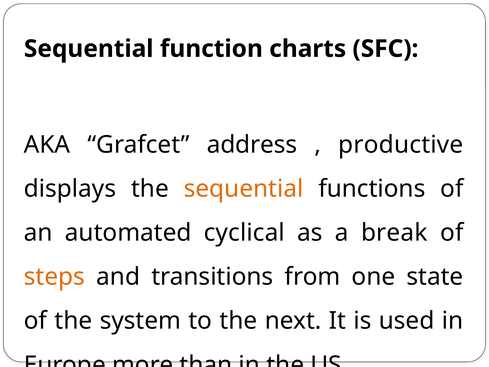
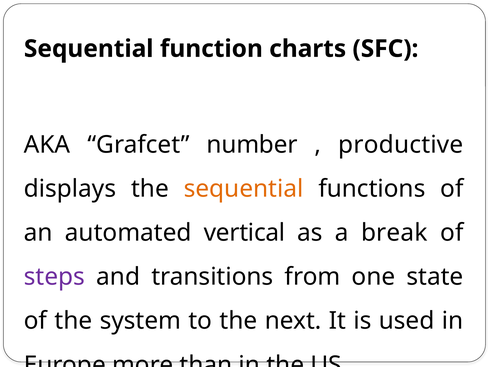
address: address -> number (252, 145)
cyclical: cyclical -> vertical (245, 233)
steps colour: orange -> purple (54, 277)
